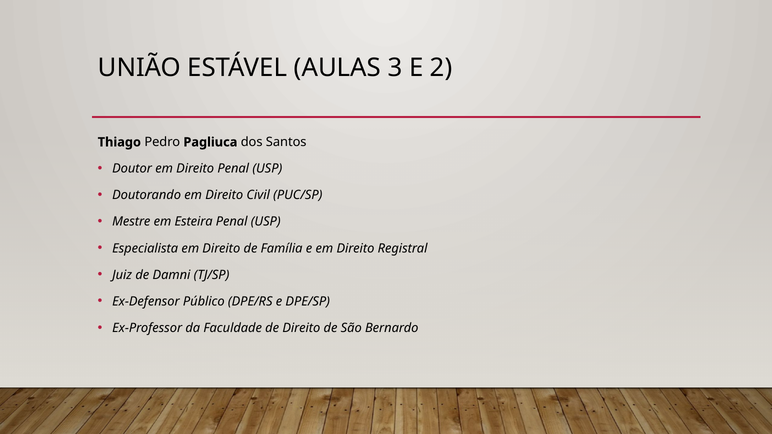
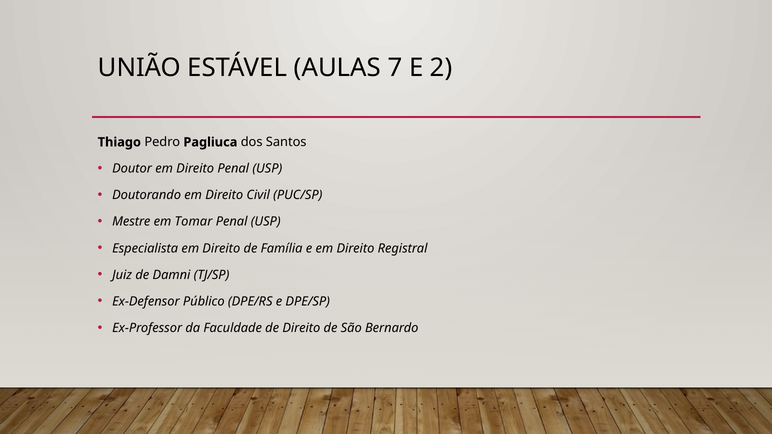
3: 3 -> 7 (395, 68)
Esteira: Esteira -> Tomar (194, 222)
